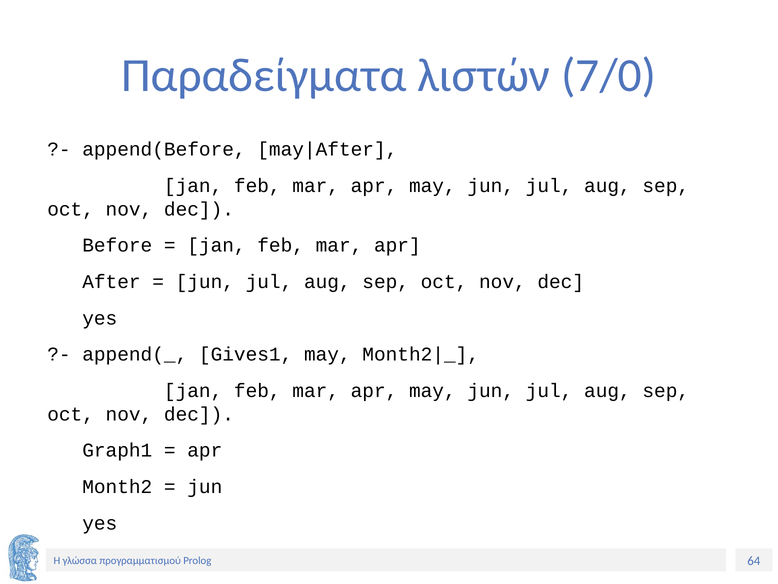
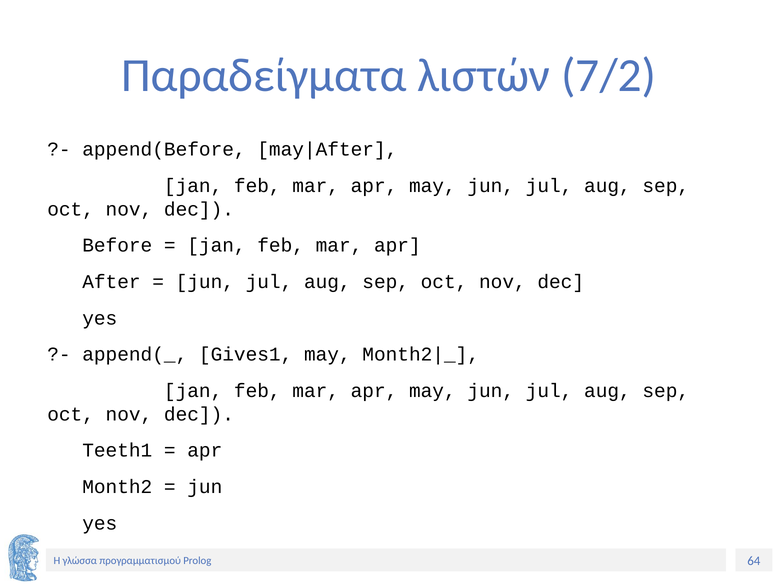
7/0: 7/0 -> 7/2 (609, 75)
Graph1: Graph1 -> Teeth1 (117, 450)
